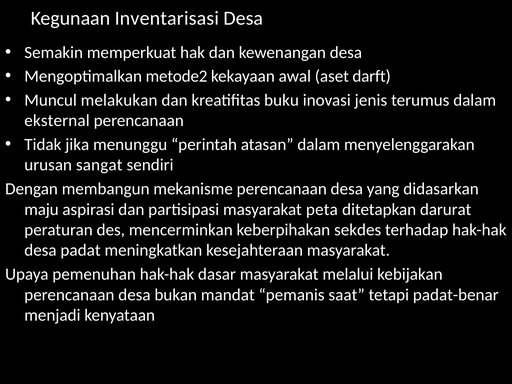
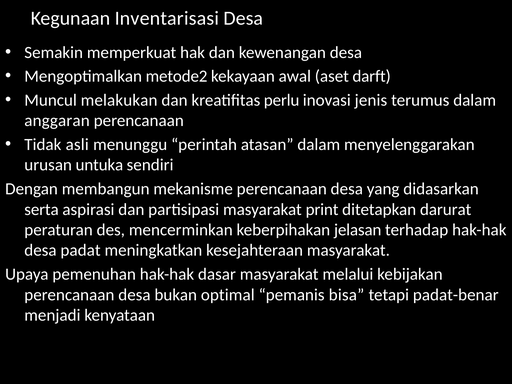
buku: buku -> perlu (282, 100)
eksternal: eksternal -> anggaran (57, 121)
jika: jika -> asli (77, 145)
sangat: sangat -> untuka (99, 165)
maju: maju -> serta (42, 209)
peta: peta -> print (322, 209)
sekdes: sekdes -> jelasan (358, 230)
mandat: mandat -> optimal (228, 295)
saat: saat -> bisa (346, 295)
